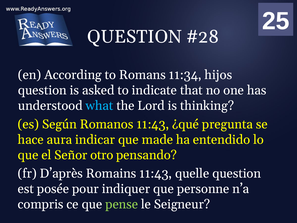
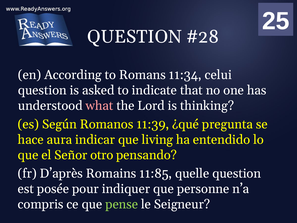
hijos: hijos -> celui (218, 75)
what colour: light blue -> pink (99, 106)
Romanos 11:43: 11:43 -> 11:39 (153, 124)
made: made -> living (157, 139)
Romains 11:43: 11:43 -> 11:85 (156, 173)
